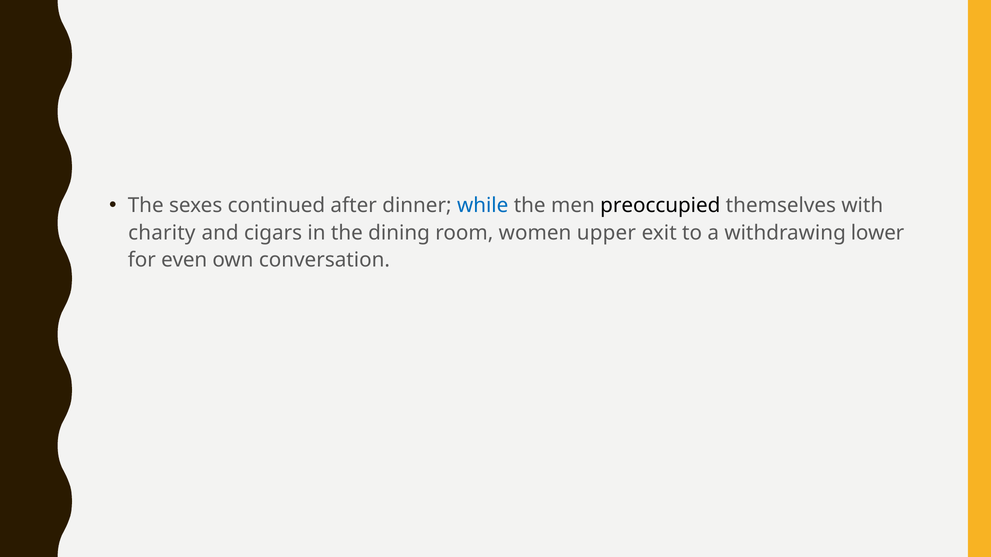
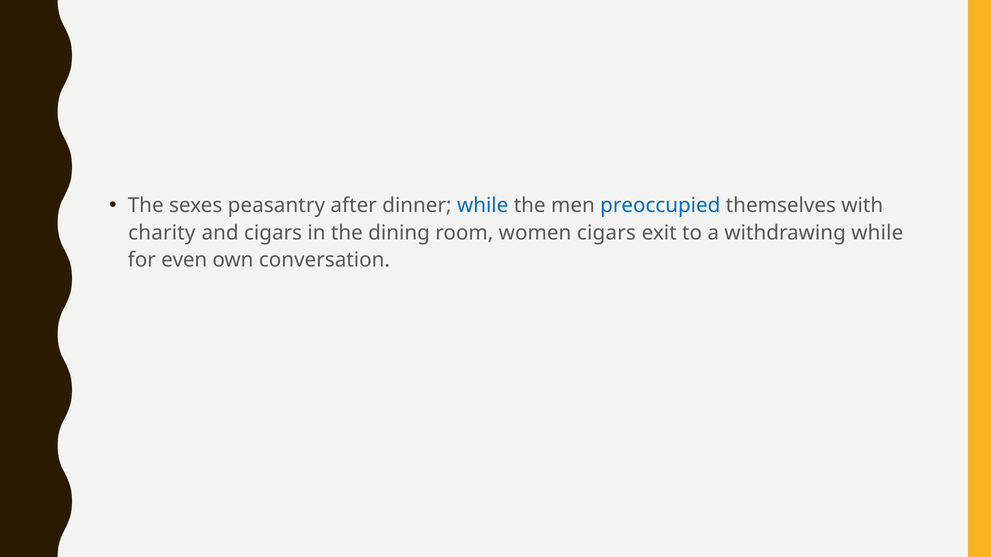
continued: continued -> peasantry (276, 206)
preoccupied colour: black -> blue (660, 206)
women upper: upper -> cigars (606, 233)
withdrawing lower: lower -> while (877, 233)
